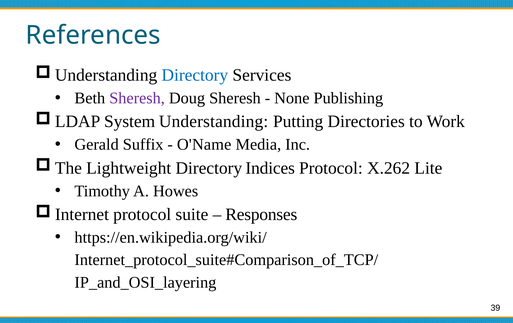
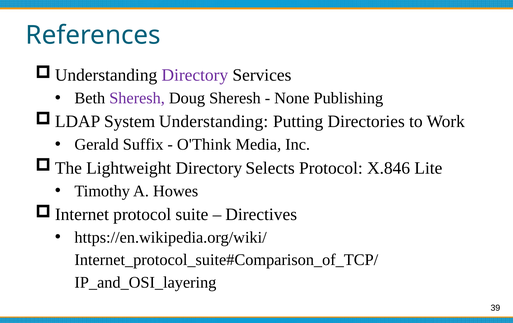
Directory colour: blue -> purple (195, 75)
O'Name: O'Name -> O'Think (204, 145)
Indices: Indices -> Selects (270, 168)
X.262: X.262 -> X.846 (389, 168)
Responses: Responses -> Directives (261, 215)
